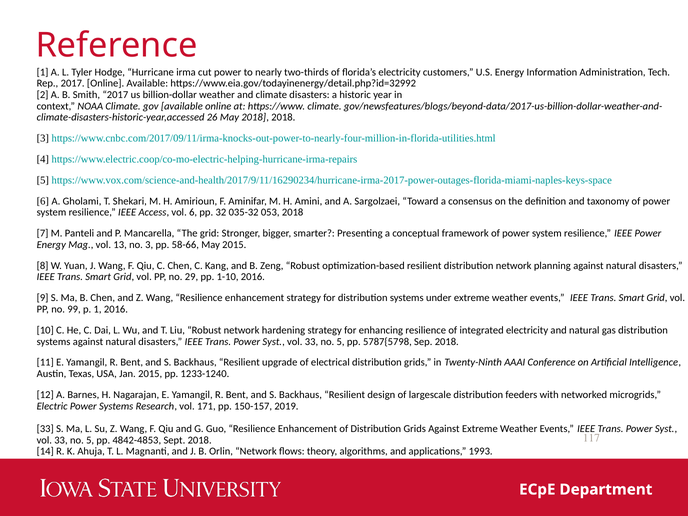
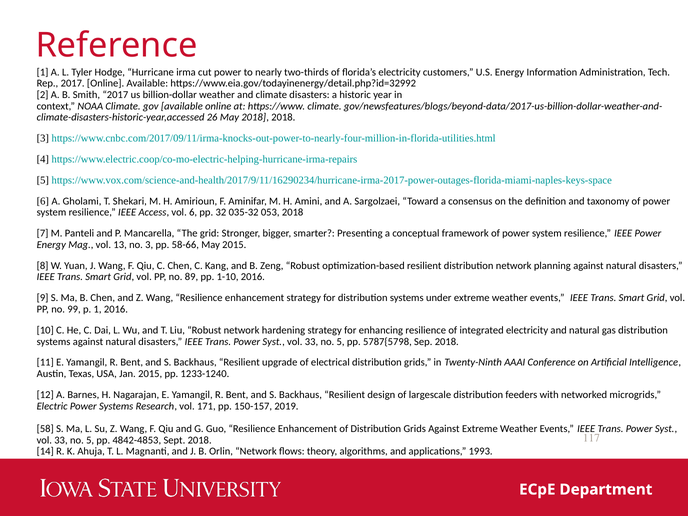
29: 29 -> 89 (191, 277)
33: 33 -> 58 (45, 429)
